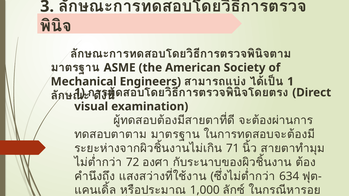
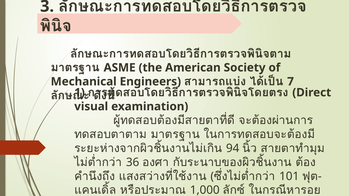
1: 1 -> 7 (291, 82)
71: 71 -> 94 (233, 149)
72: 72 -> 36 (133, 162)
634: 634 -> 101 (289, 176)
